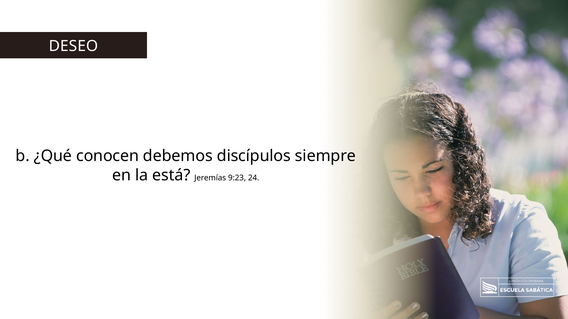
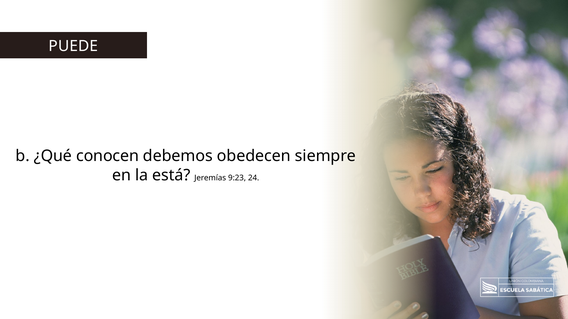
DESEO: DESEO -> PUEDE (73, 46)
discípulos: discípulos -> obedecen (254, 156)
